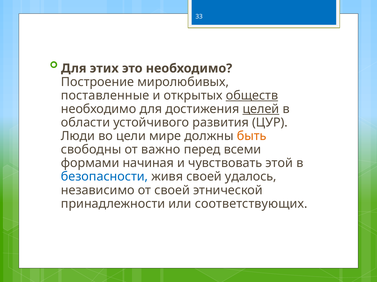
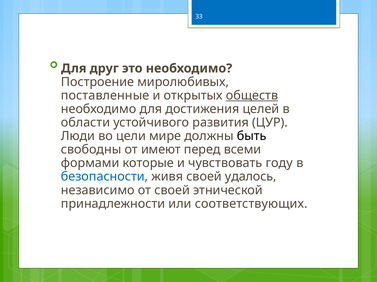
этих: этих -> друг (104, 69)
целей underline: present -> none (261, 109)
быть colour: orange -> black (252, 136)
важно: важно -> имеют (161, 150)
начиная: начиная -> которые (148, 164)
этой: этой -> году (279, 164)
